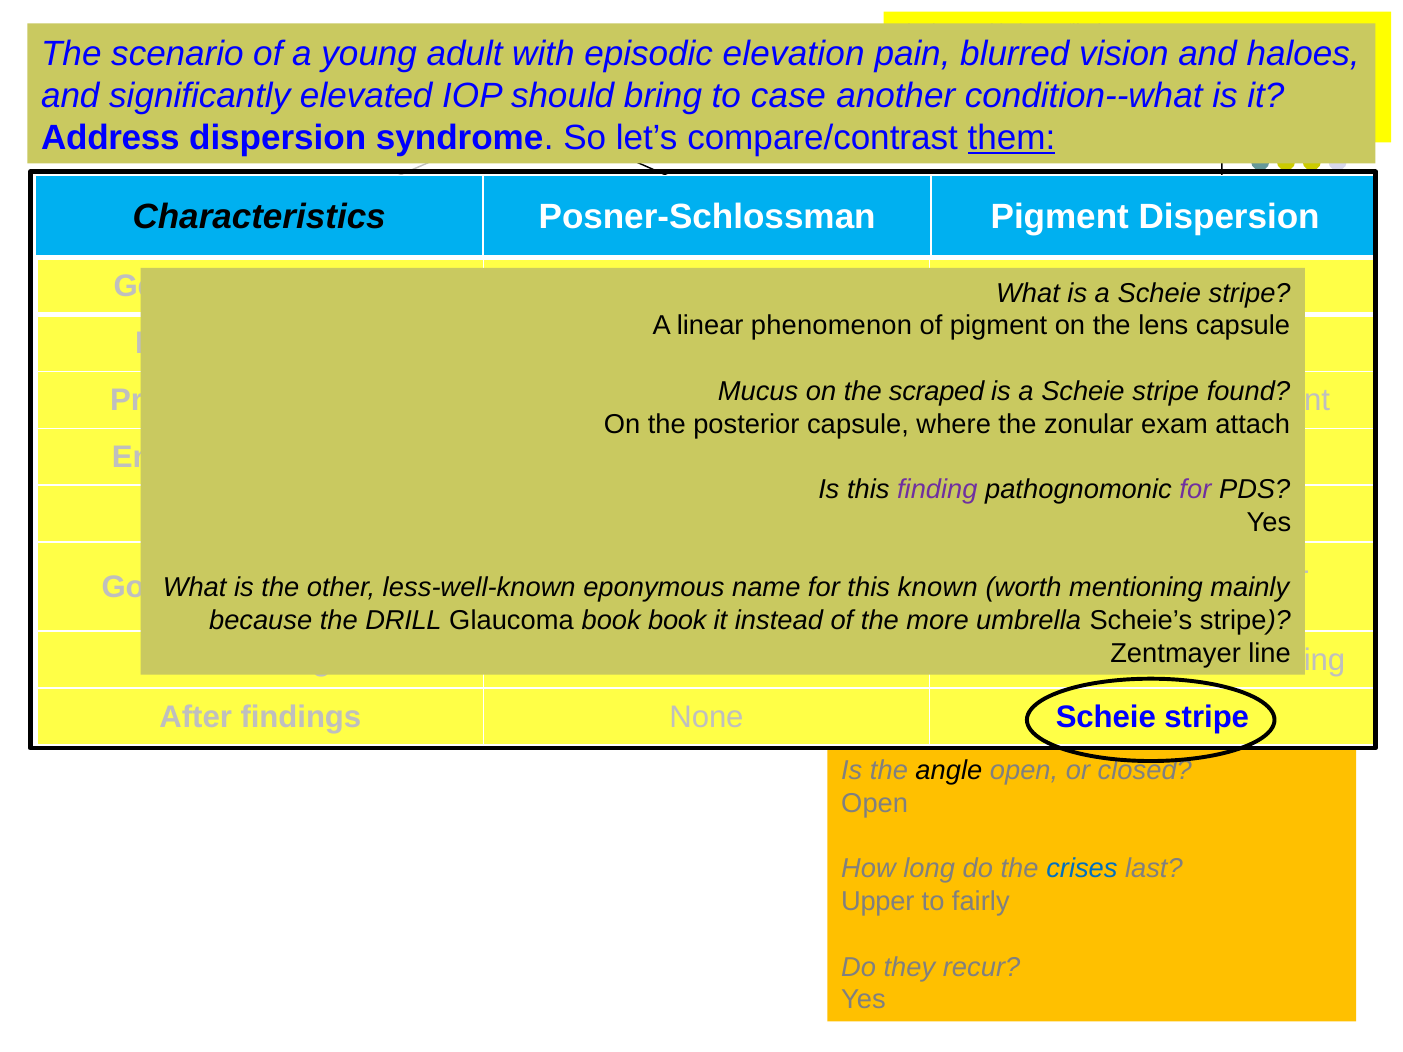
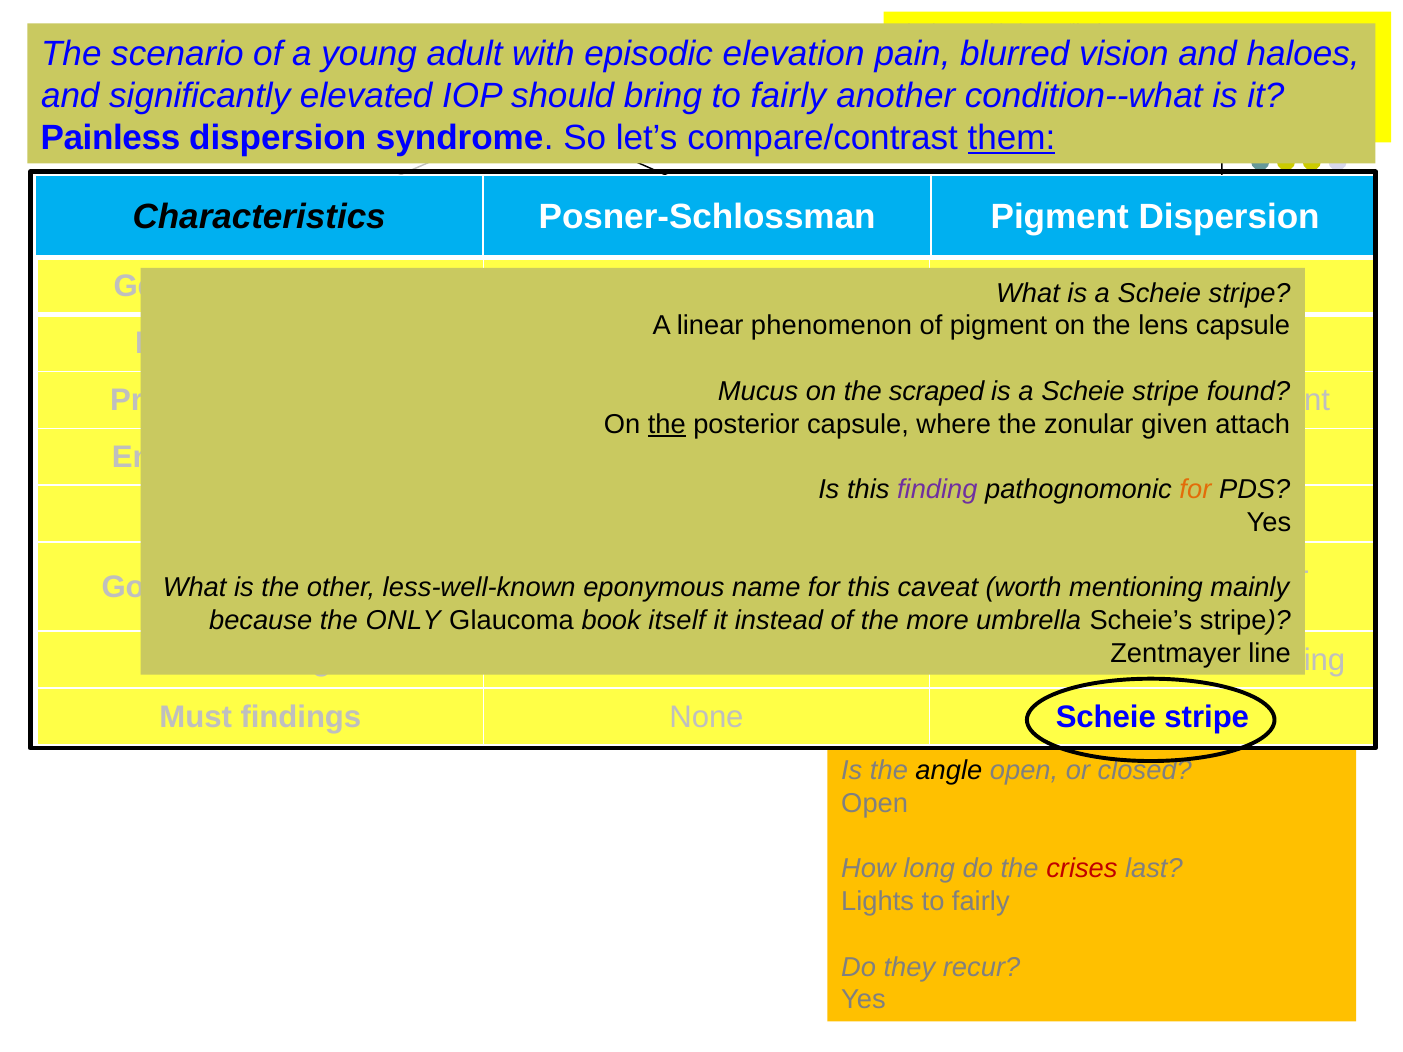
case: case -> fairly (788, 96)
Address: Address -> Painless (110, 138)
the underline: none -> present (667, 424)
exam: exam -> given (1174, 424)
for colour: purple -> orange (1195, 490)
known: known -> caveat (938, 588)
DRILL: DRILL -> ONLY (403, 621)
book book: book -> itself (677, 621)
After: After -> Must (196, 717)
crises colour: blue -> red (1082, 869)
Upper: Upper -> Lights (878, 902)
